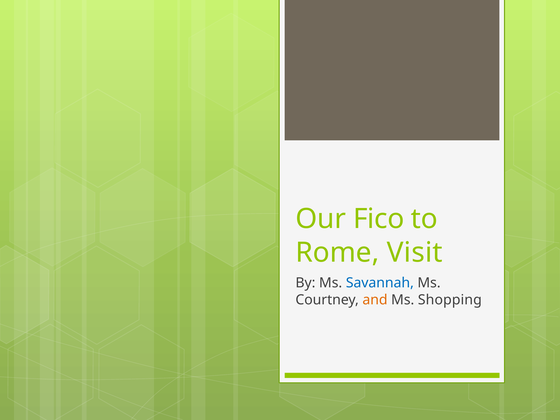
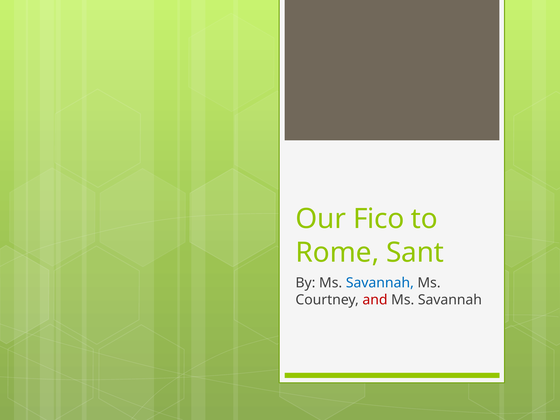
Visit: Visit -> Sant (415, 252)
and colour: orange -> red (375, 300)
Shopping: Shopping -> Savannah (450, 300)
